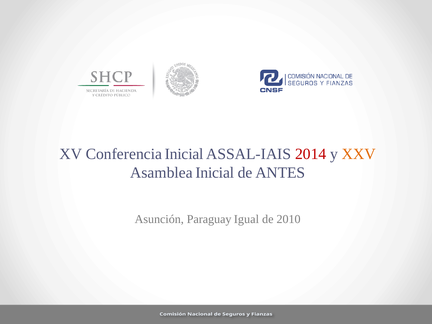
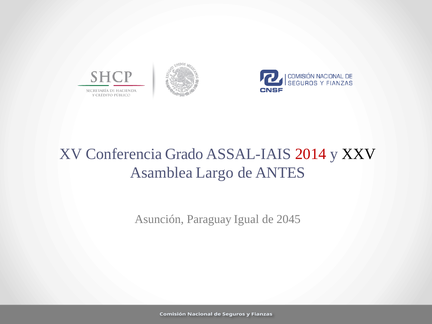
Conferencia Inicial: Inicial -> Grado (184, 154)
XXV colour: orange -> black (359, 154)
Asamblea Inicial: Inicial -> Largo (215, 173)
2010: 2010 -> 2045 (289, 219)
